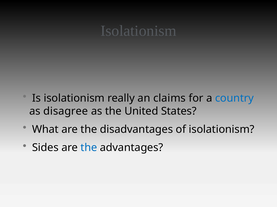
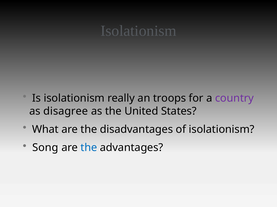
claims: claims -> troops (170, 99)
country colour: blue -> purple (234, 99)
Sides: Sides -> Song (45, 148)
